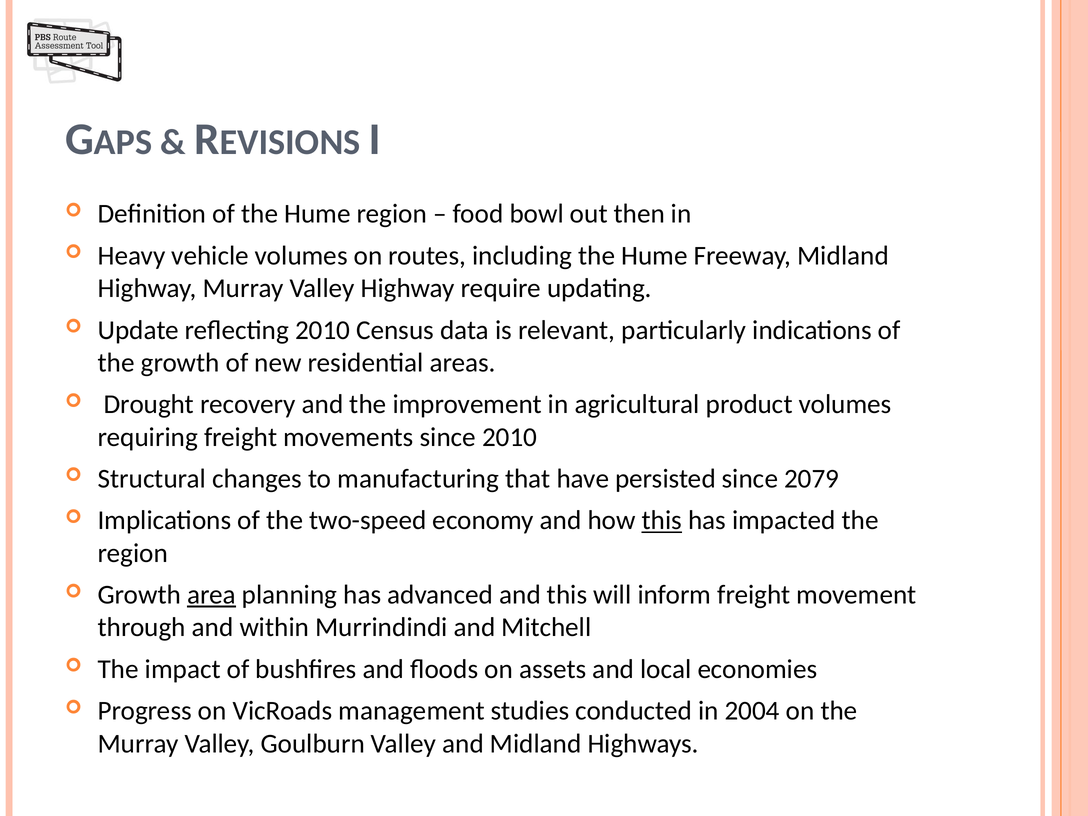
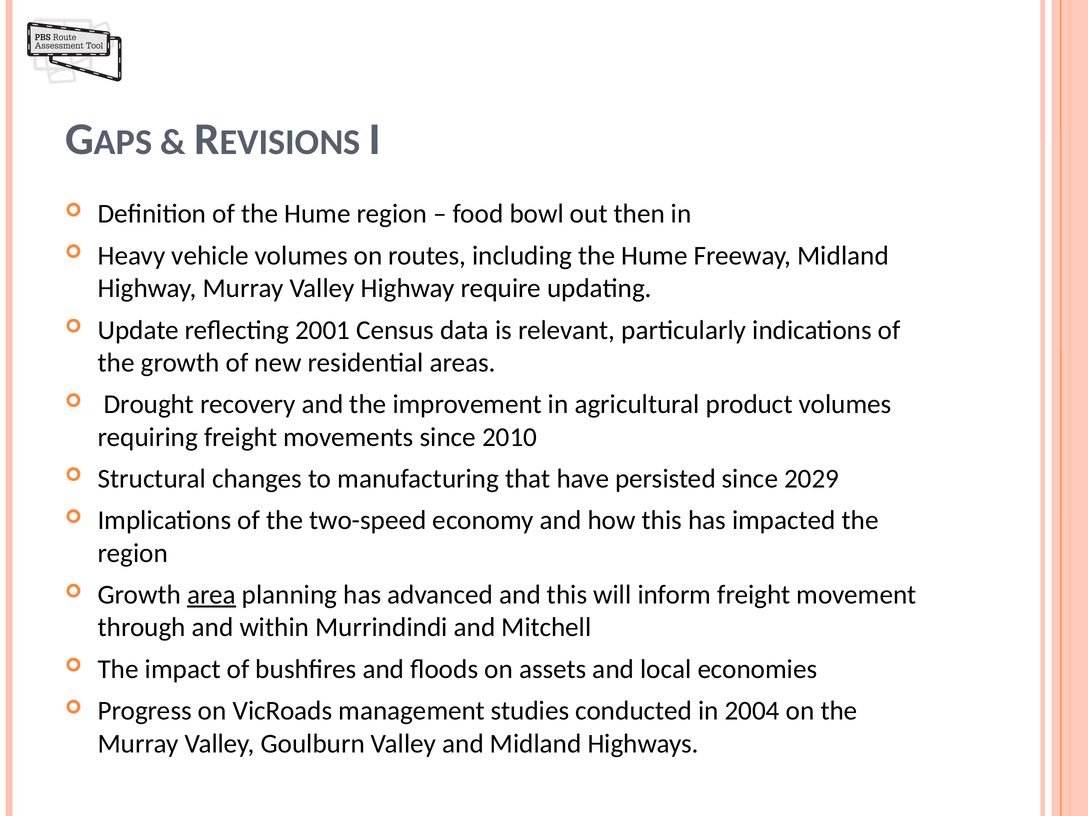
reflecting 2010: 2010 -> 2001 (323, 330)
2079: 2079 -> 2029 (812, 479)
this underline: present -> none (662, 521)
